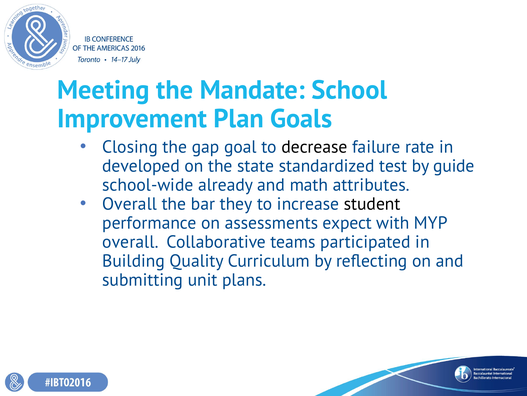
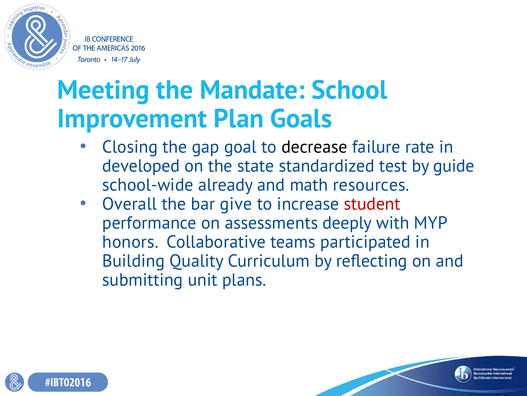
attributes: attributes -> resources (371, 185)
they: they -> give (236, 204)
student colour: black -> red (372, 204)
expect: expect -> deeply (347, 222)
overall: overall -> honors (130, 241)
